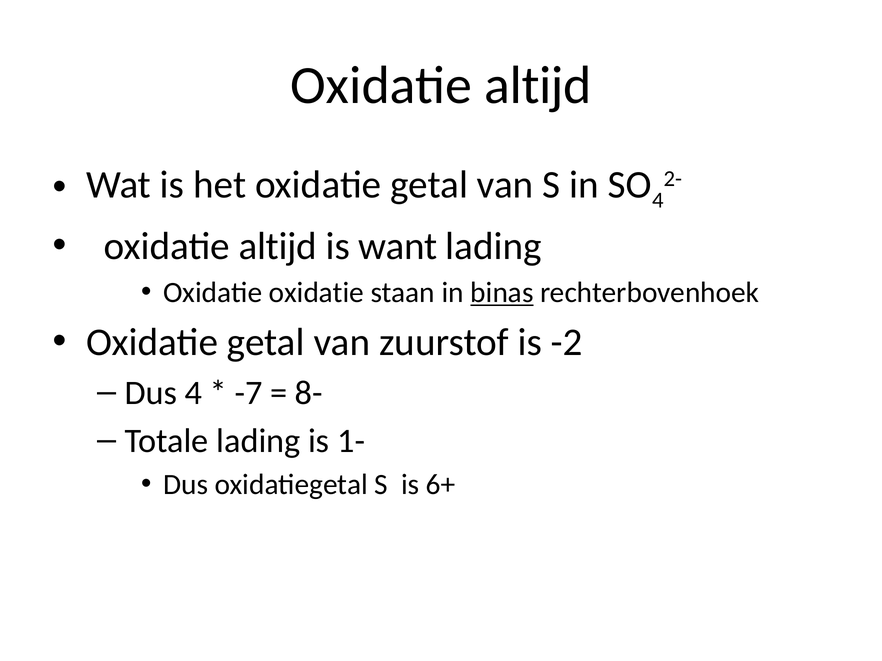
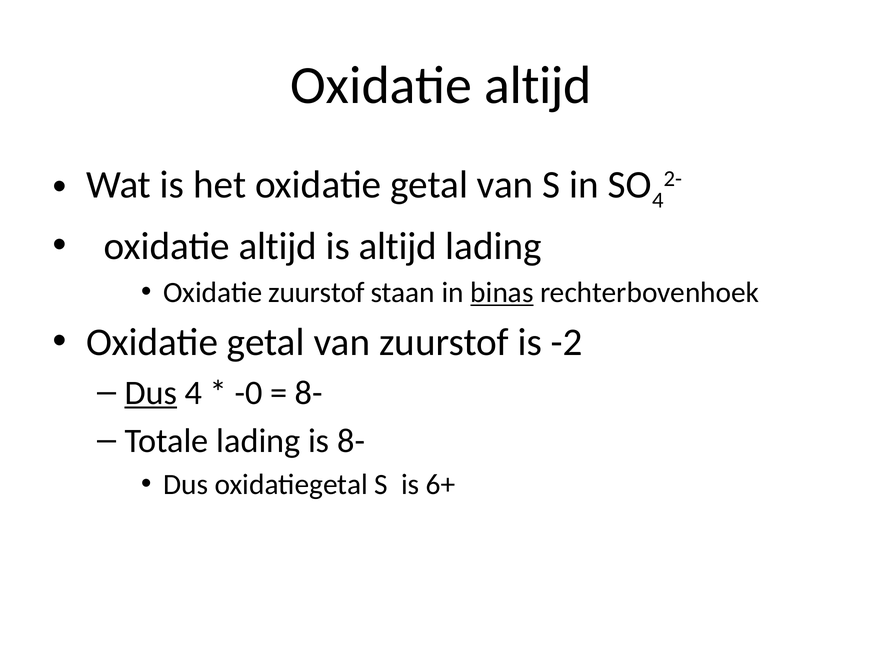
is want: want -> altijd (398, 246)
Oxidatie oxidatie: oxidatie -> zuurstof (317, 293)
Dus underline: none -> present (151, 393)
-7: -7 -> -0 (249, 393)
is 1-: 1- -> 8- (351, 441)
